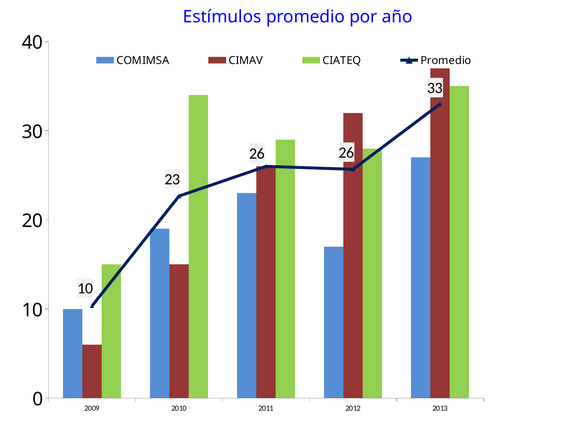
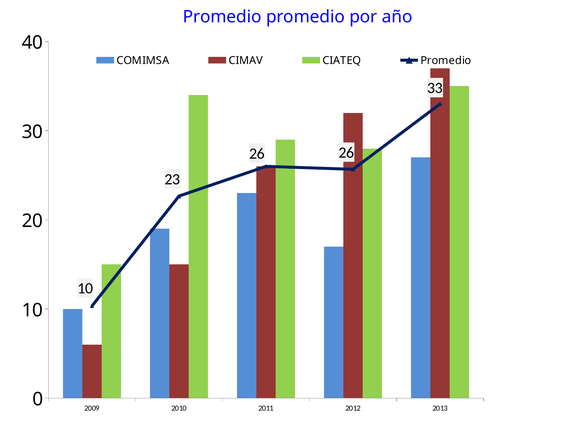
Estímulos: Estímulos -> Promedio (222, 17)
